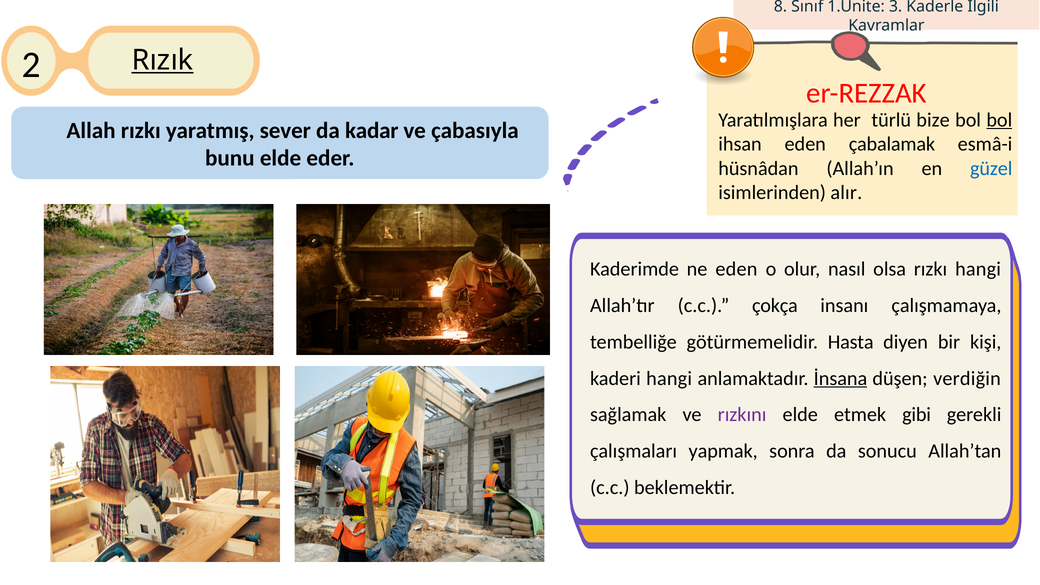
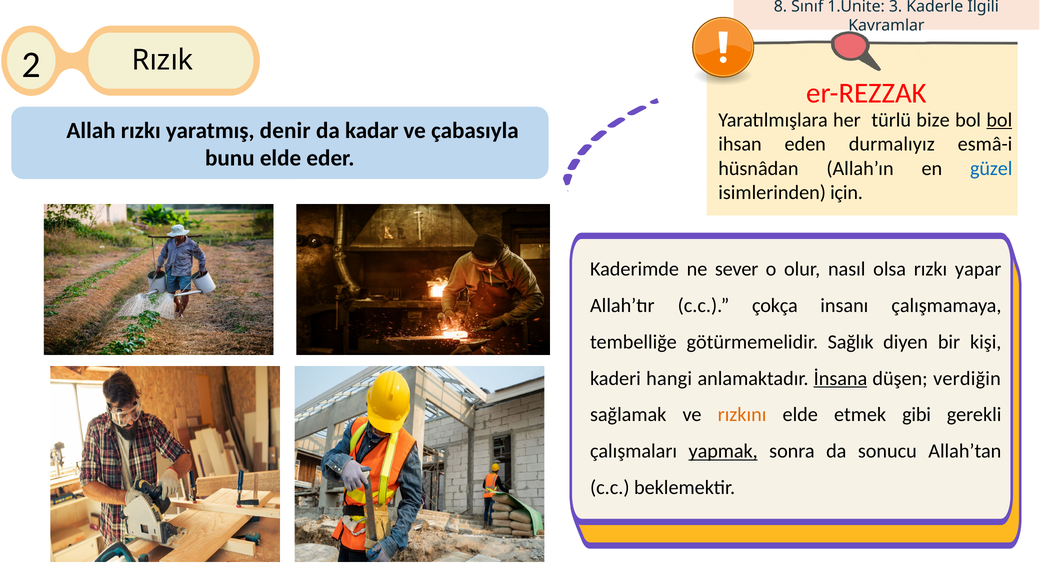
Rızık underline: present -> none (162, 60)
sever: sever -> denir (285, 131)
çabalamak: çabalamak -> durmalıyız (892, 144)
alır: alır -> için (847, 193)
ne eden: eden -> sever (737, 269)
rızkı hangi: hangi -> yapar (978, 269)
Hasta: Hasta -> Sağlık (851, 342)
rızkını colour: purple -> orange (742, 415)
yapmak underline: none -> present (723, 451)
